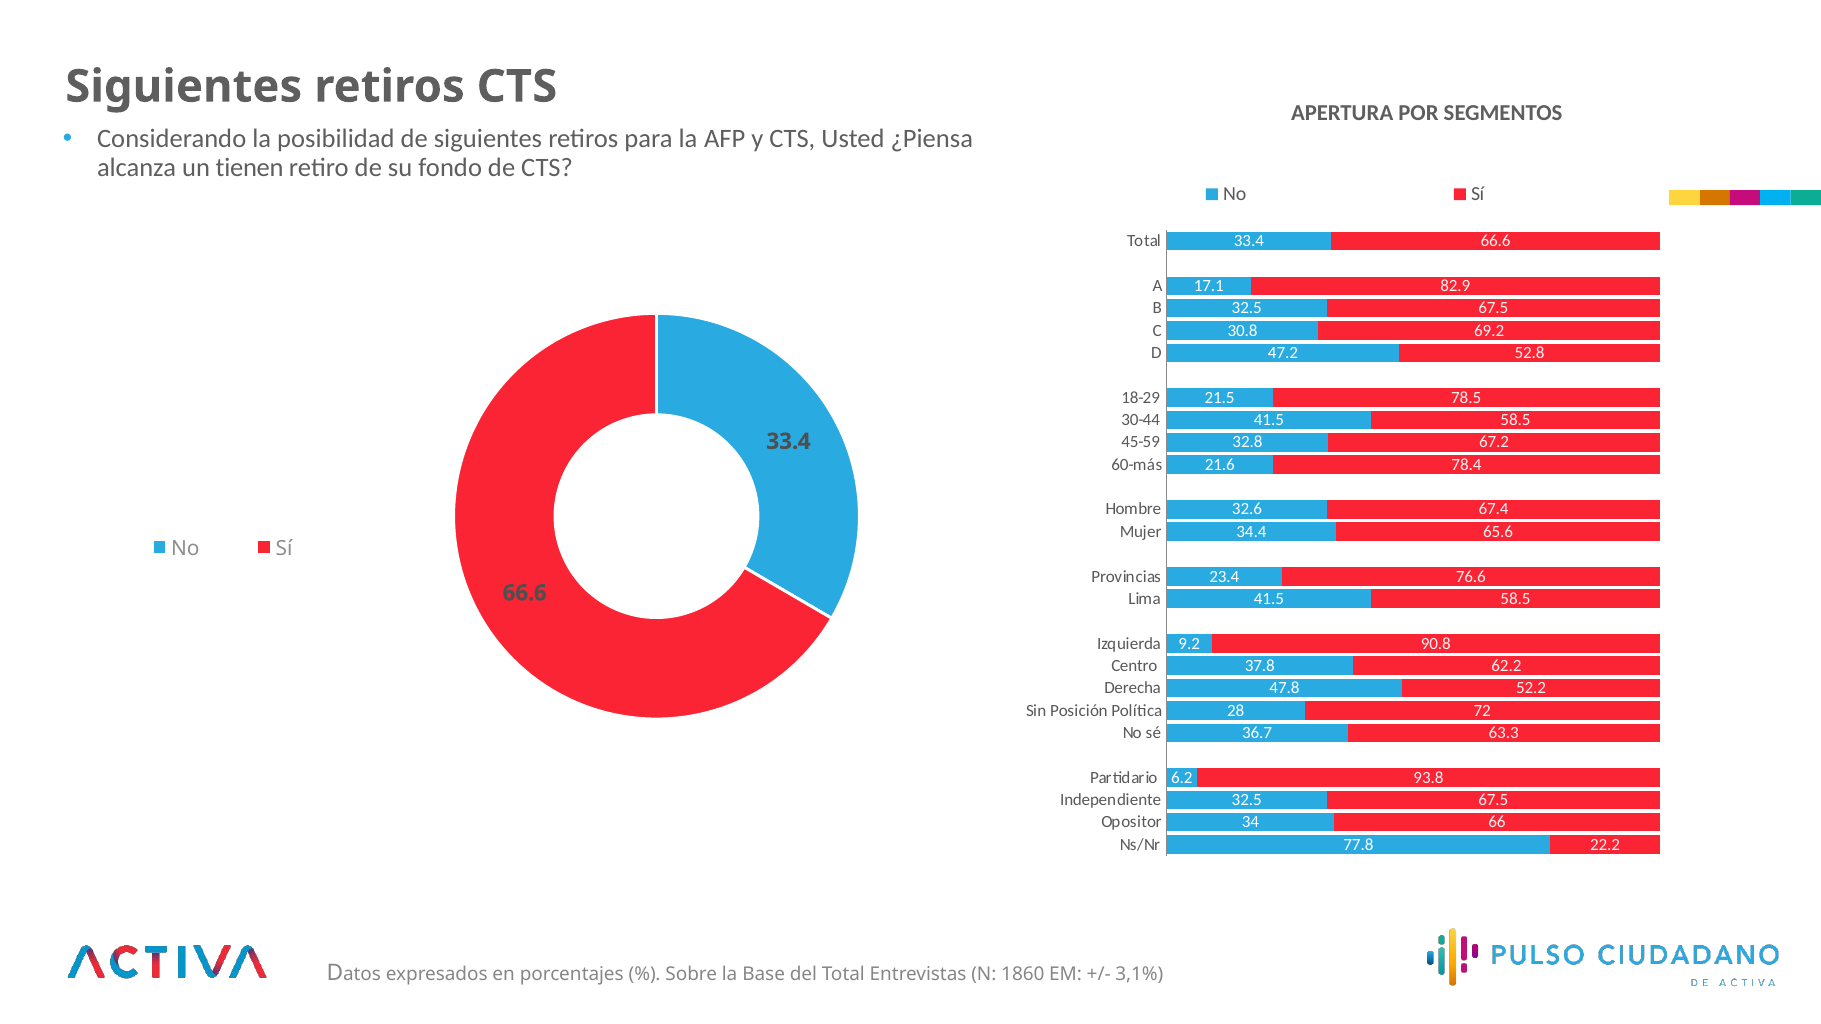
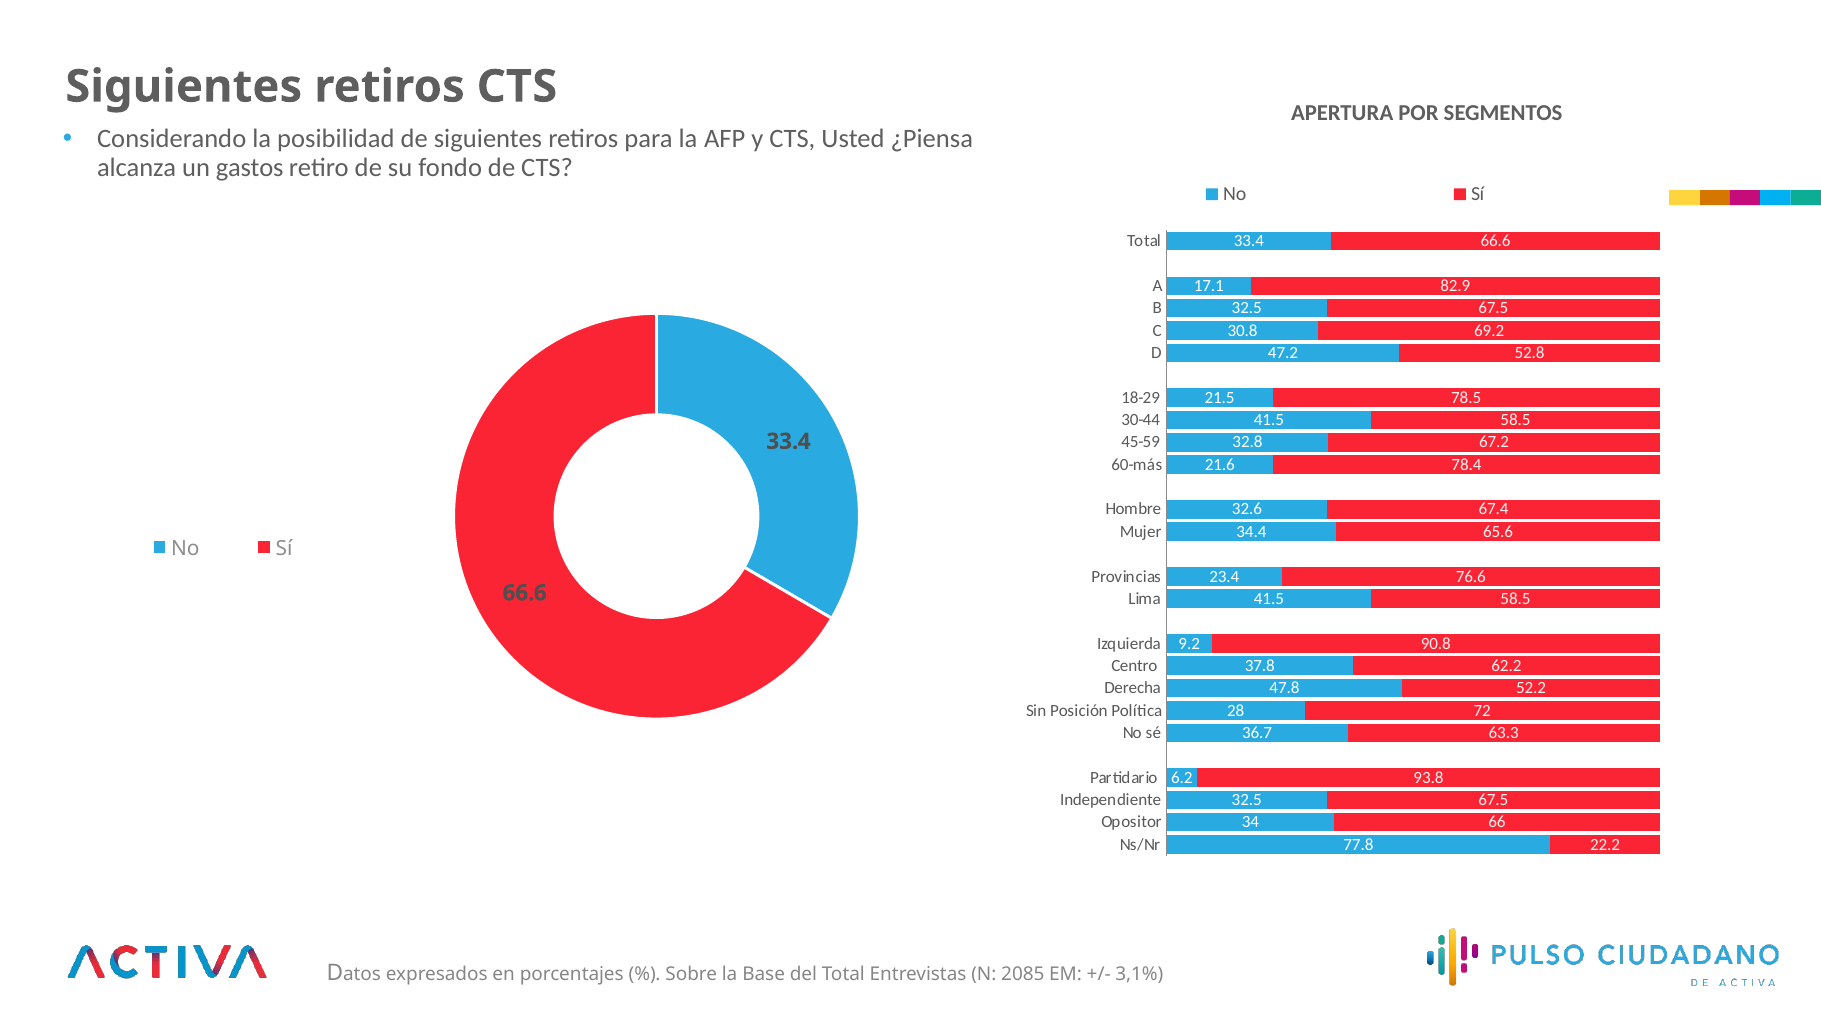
tienen: tienen -> gastos (250, 168)
1860: 1860 -> 2085 (1023, 974)
